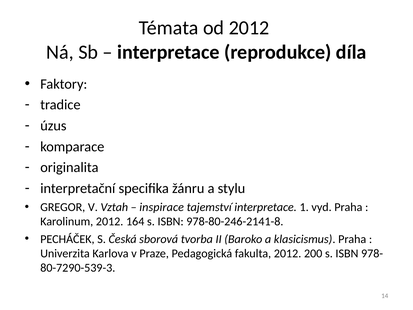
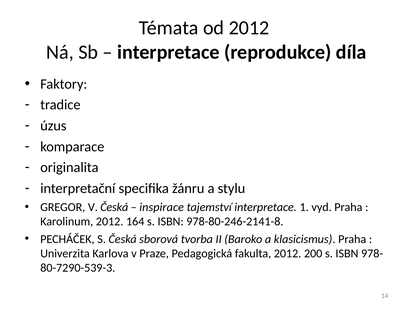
V Vztah: Vztah -> Česká (114, 207)
